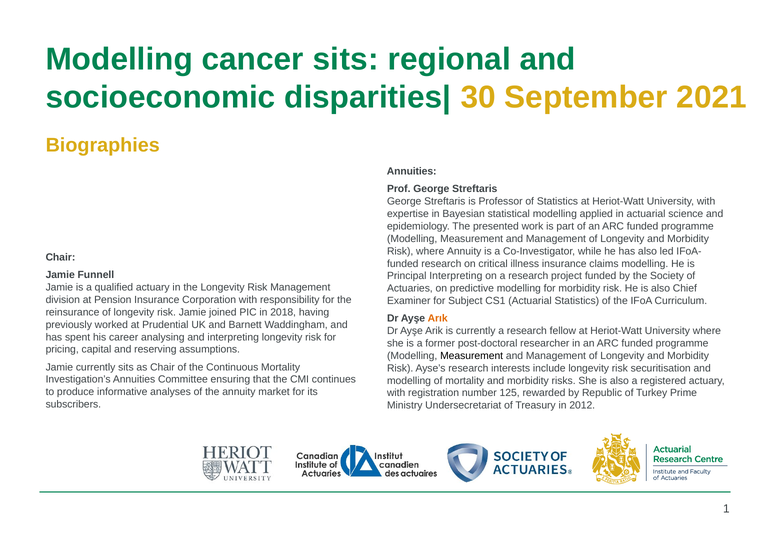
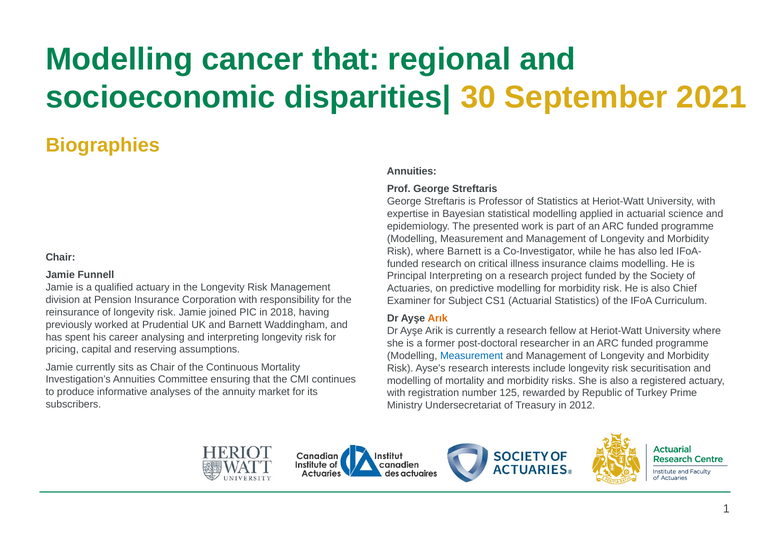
cancer sits: sits -> that (346, 59)
where Annuity: Annuity -> Barnett (464, 251)
Measurement colour: black -> blue (472, 356)
